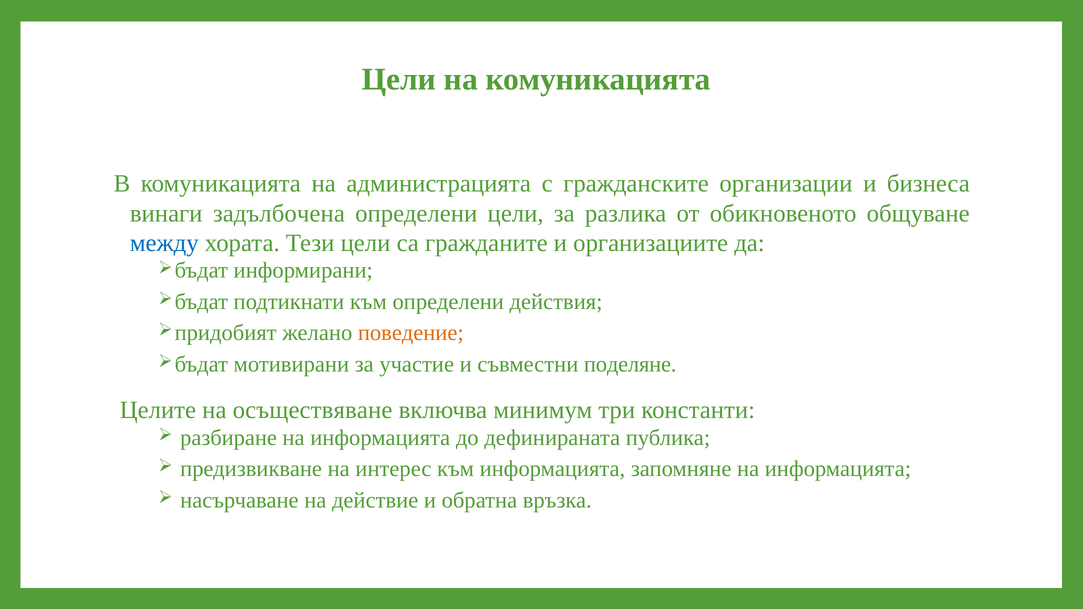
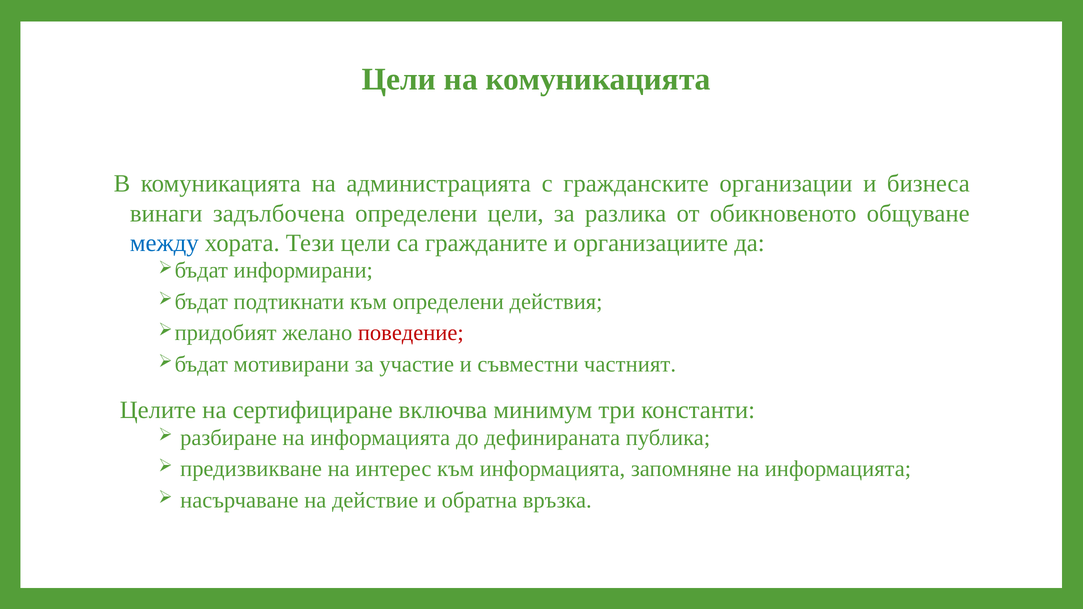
поведение colour: orange -> red (411, 333)
поделяне: поделяне -> частният (630, 364)
осъществяване: осъществяване -> сертифициране (313, 410)
